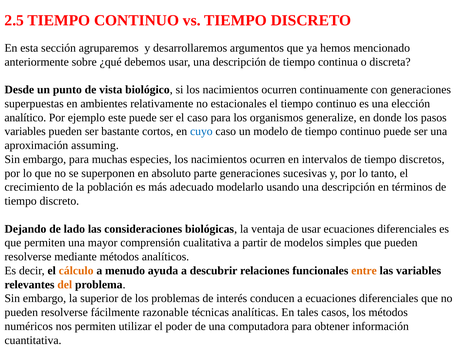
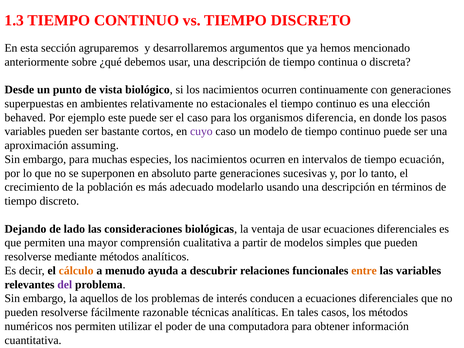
2.5: 2.5 -> 1.3 (14, 21)
analítico: analítico -> behaved (25, 118)
generalize: generalize -> diferencia (331, 118)
cuyo colour: blue -> purple (201, 131)
discretos: discretos -> ecuación (422, 159)
del colour: orange -> purple (65, 285)
superior: superior -> aquellos (99, 299)
